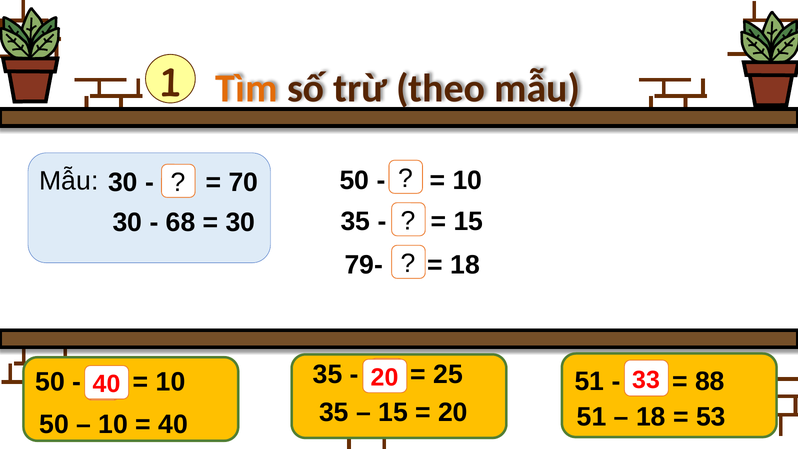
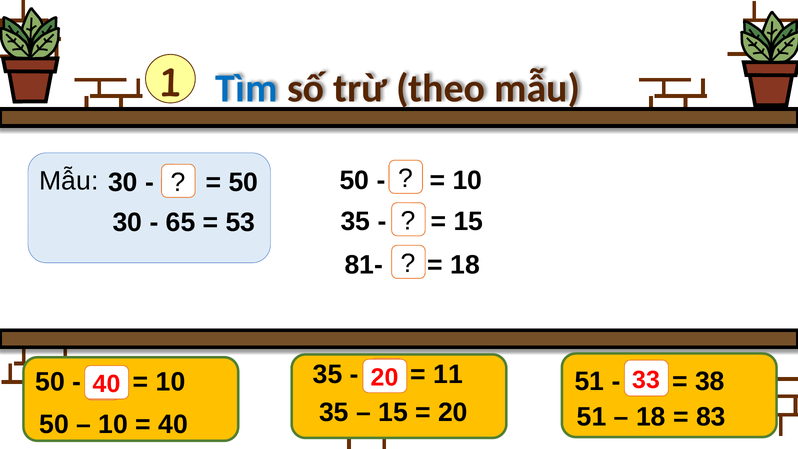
Tìm colour: orange -> blue (247, 89)
70: 70 -> 50 (243, 182)
68: 68 -> 65 (181, 222)
30: 30 -> 53 (240, 222)
79-: 79- -> 81- (364, 265)
25: 25 -> 11 (448, 375)
88: 88 -> 38 (710, 381)
53: 53 -> 83 (711, 417)
